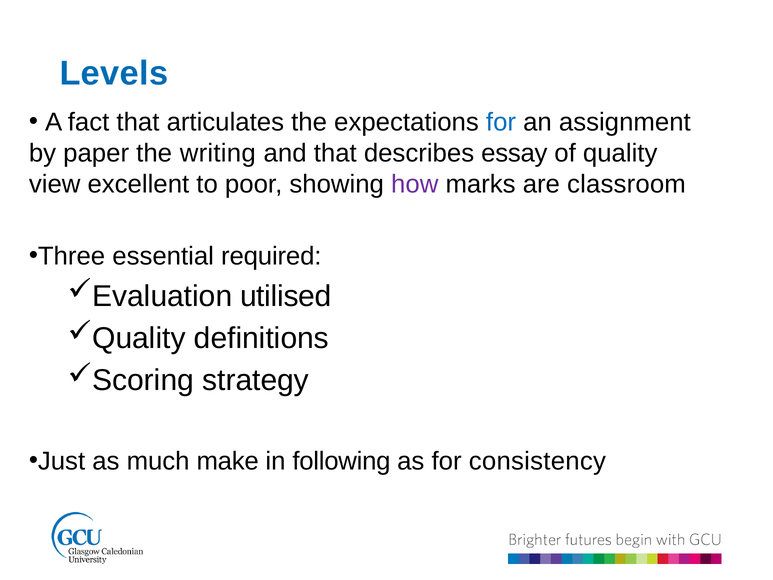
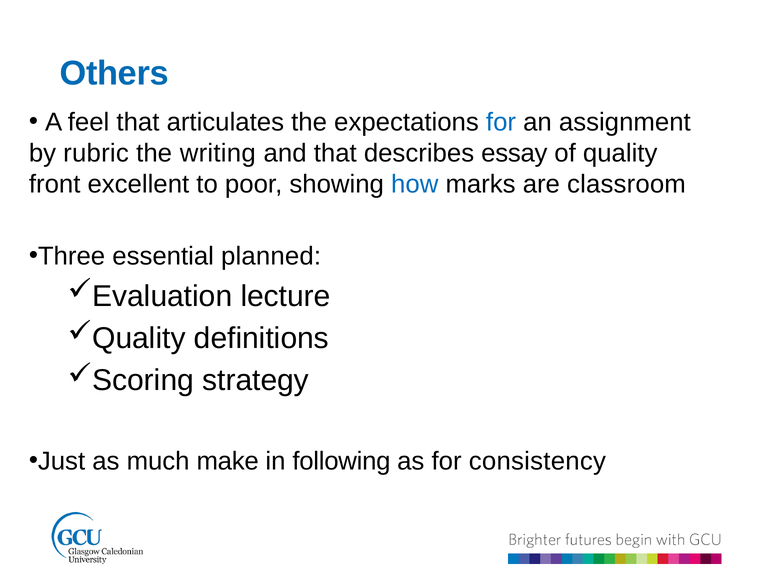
Levels: Levels -> Others (114, 73)
fact: fact -> feel (89, 122)
paper: paper -> rubric (96, 153)
view: view -> front (55, 184)
how colour: purple -> blue (415, 184)
required: required -> planned (271, 256)
utilised: utilised -> lecture (286, 296)
